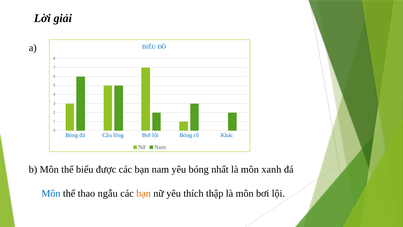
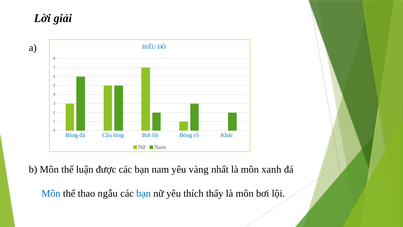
thể biểu: biểu -> luận (85, 169)
yêu bóng: bóng -> vàng (199, 169)
bạn colour: orange -> blue (144, 193)
thập: thập -> thấy (215, 193)
